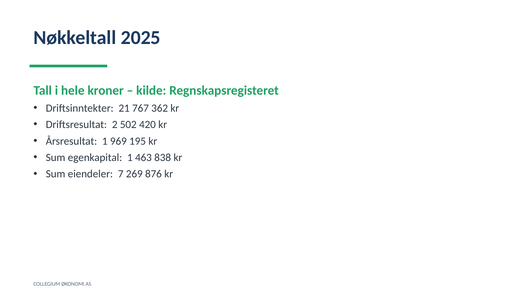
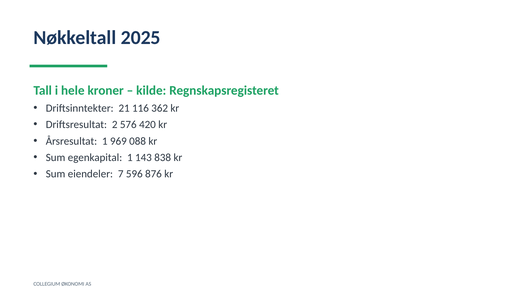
767: 767 -> 116 (140, 108)
502: 502 -> 576 (128, 125)
195: 195 -> 088 (138, 141)
463: 463 -> 143 (143, 158)
269: 269 -> 596 (134, 174)
